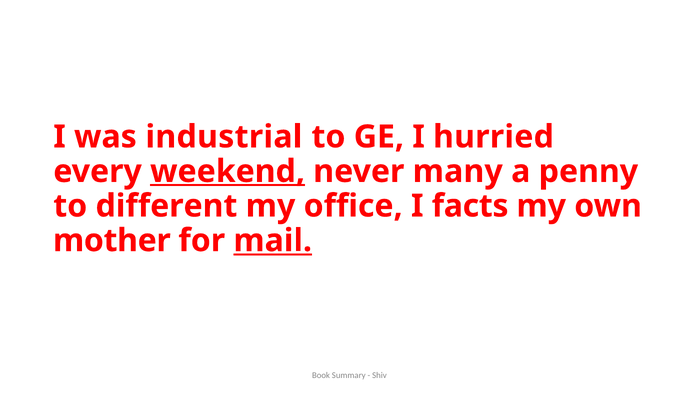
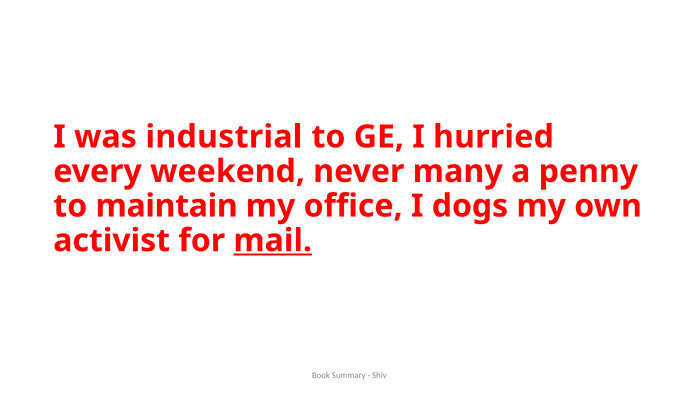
weekend underline: present -> none (228, 171)
different: different -> maintain (167, 206)
facts: facts -> dogs (470, 206)
mother: mother -> activist (112, 241)
